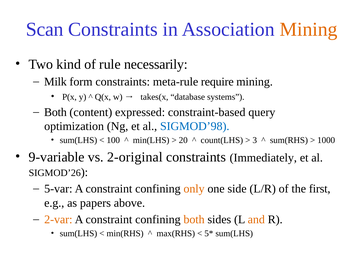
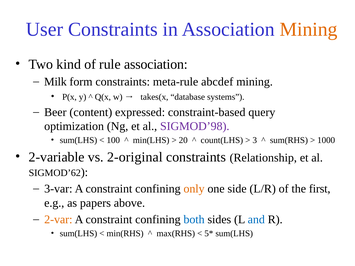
Scan: Scan -> User (45, 29)
rule necessarily: necessarily -> association (156, 64)
require: require -> abcdef (217, 82)
Both: Both -> Beer (55, 112)
SIGMOD’98 colour: blue -> purple (195, 126)
9-variable: 9-variable -> 2-variable (57, 157)
Immediately: Immediately -> Relationship (263, 158)
SIGMOD’26: SIGMOD’26 -> SIGMOD’62 (55, 173)
5-var: 5-var -> 3-var (58, 189)
both colour: orange -> blue (194, 220)
and colour: orange -> blue (256, 220)
